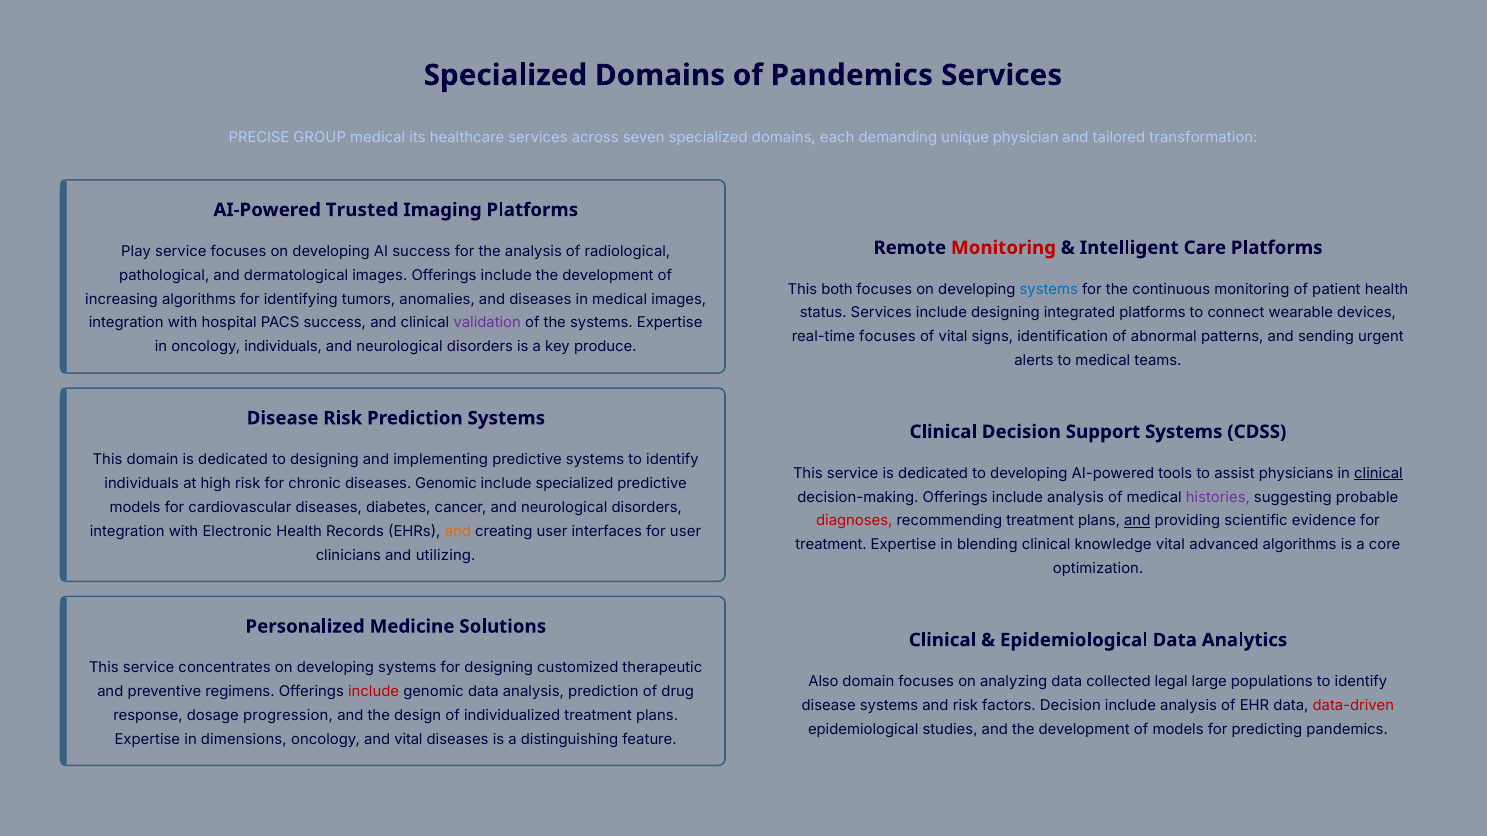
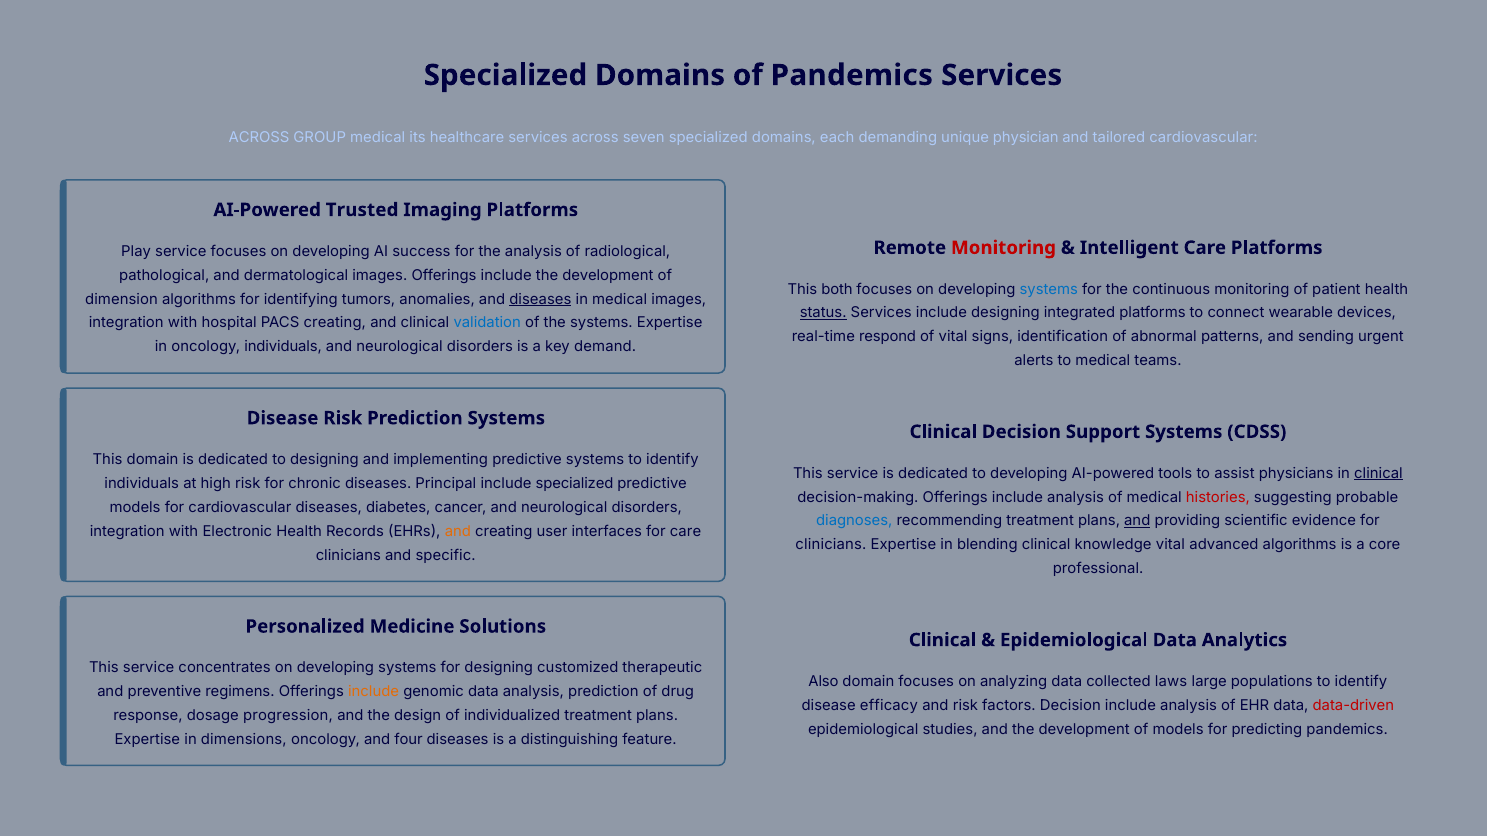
PRECISE: PRECISE -> ACROSS (259, 138)
tailored transformation: transformation -> cardiovascular (1204, 138)
increasing: increasing -> dimension (122, 299)
diseases underline: none -> present (540, 299)
status underline: none -> present (823, 313)
PACS success: success -> creating (335, 323)
validation colour: purple -> blue (487, 323)
real-time focuses: focuses -> respond (888, 337)
produce: produce -> demand (605, 347)
diseases Genomic: Genomic -> Principal (446, 484)
histories colour: purple -> red (1218, 497)
diagnoses colour: red -> blue (854, 521)
for user: user -> care (686, 532)
treatment: treatment -> clinicians (831, 545)
utilizing: utilizing -> specific (446, 555)
optimization: optimization -> professional (1098, 569)
legal: legal -> laws (1171, 682)
include colour: red -> orange (374, 692)
disease systems: systems -> efficacy (889, 706)
and vital: vital -> four (408, 740)
